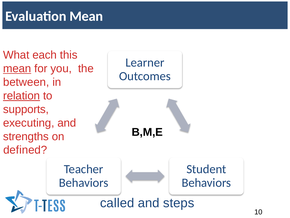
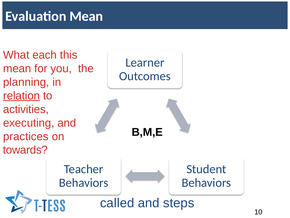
mean underline: present -> none (17, 68)
between: between -> planning (26, 82)
supports: supports -> activities (26, 109)
strengths: strengths -> practices (26, 136)
defined: defined -> towards (25, 150)
